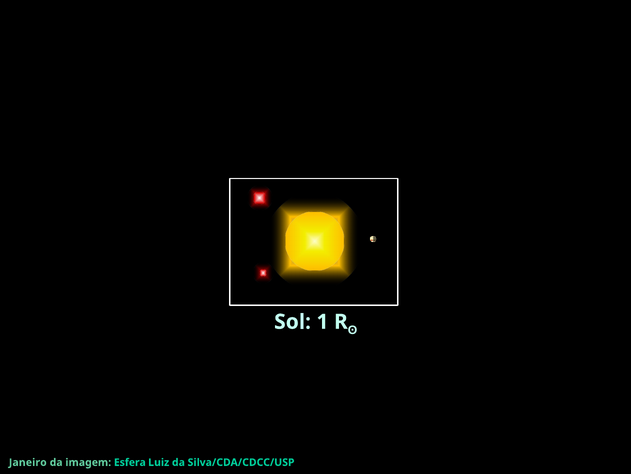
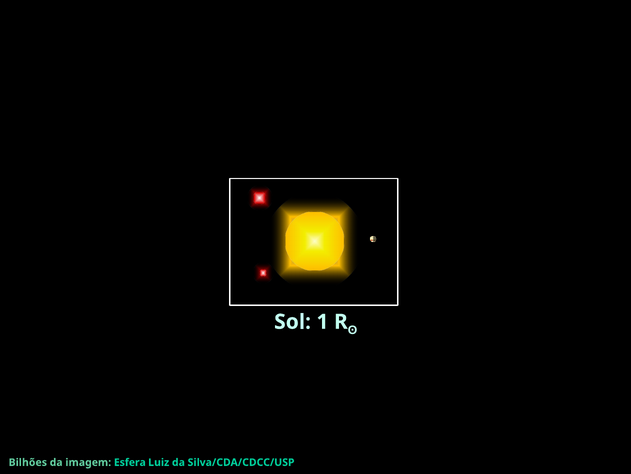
Janeiro: Janeiro -> Bilhões (28, 462)
